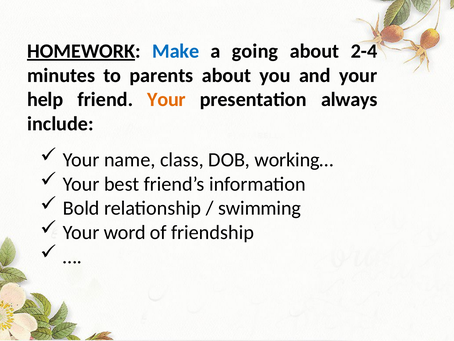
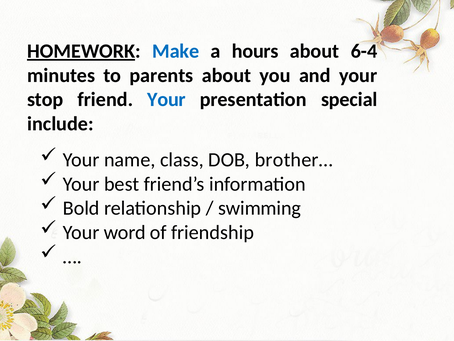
going: going -> hours (255, 51)
2-4: 2-4 -> 6-4 (364, 51)
help: help -> stop (45, 99)
Your colour: orange -> blue (166, 99)
always: always -> special (349, 99)
working…: working… -> brother… (294, 160)
